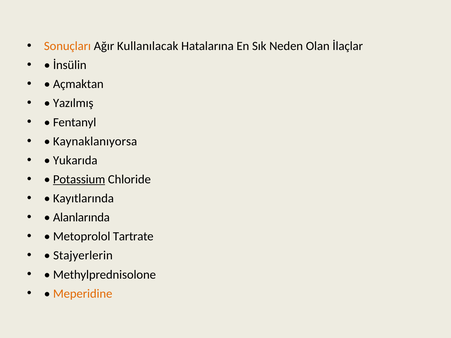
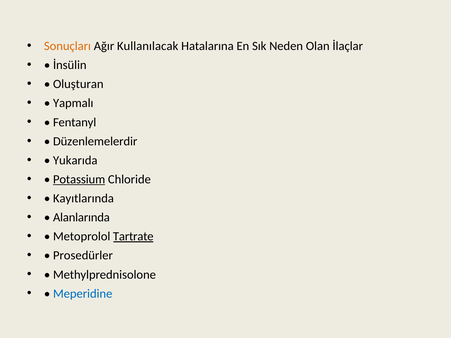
Açmaktan: Açmaktan -> Oluşturan (78, 84)
Yazılmış: Yazılmış -> Yapmalı (73, 103)
Kaynaklanıyorsa: Kaynaklanıyorsa -> Düzenlemelerdir (95, 141)
Tartrate underline: none -> present (133, 237)
Stajyerlerin: Stajyerlerin -> Prosedürler (83, 256)
Meperidine colour: orange -> blue (83, 294)
